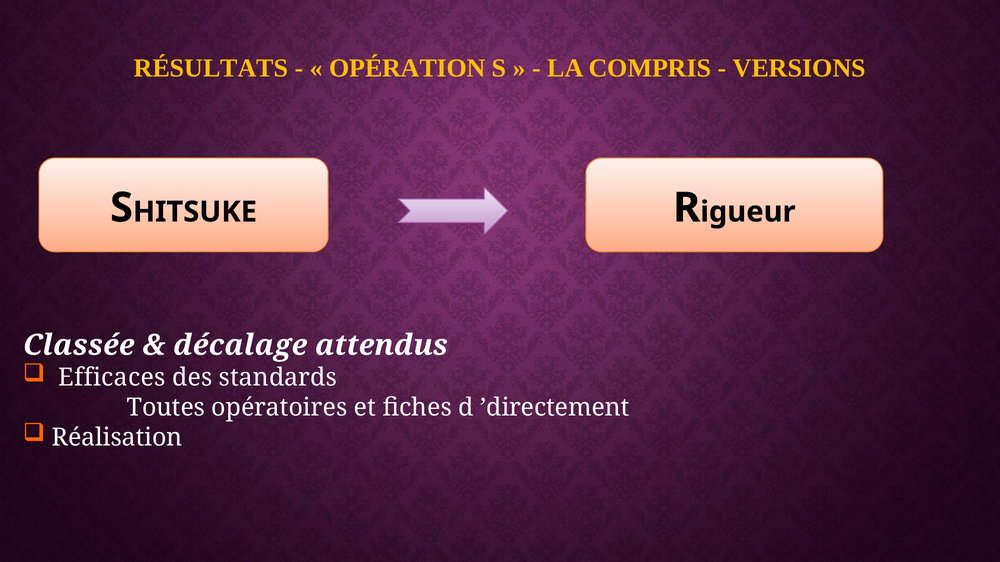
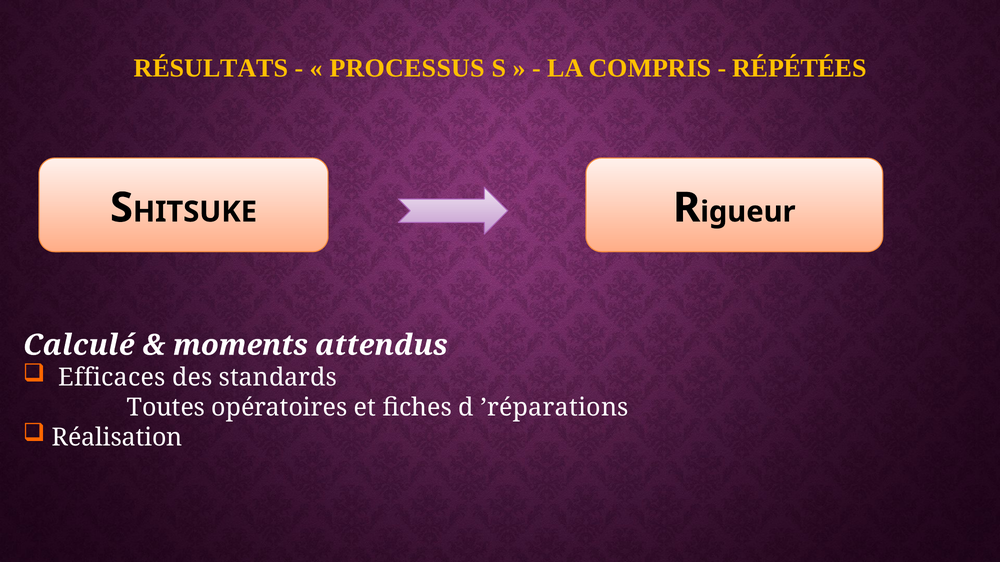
OPÉRATION: OPÉRATION -> PROCESSUS (407, 68)
VERSIONS: VERSIONS -> RÉPÉTÉES (799, 68)
Classée: Classée -> Calculé (79, 345)
décalage: décalage -> moments (240, 345)
’directement: ’directement -> ’réparations (555, 408)
